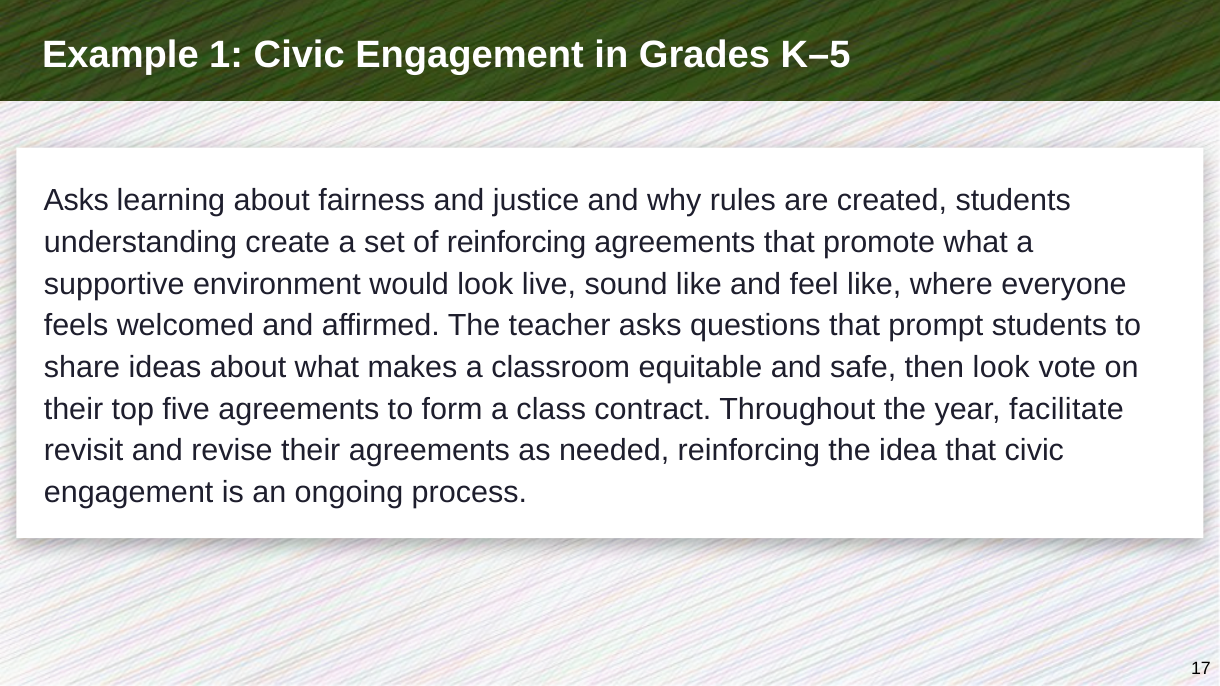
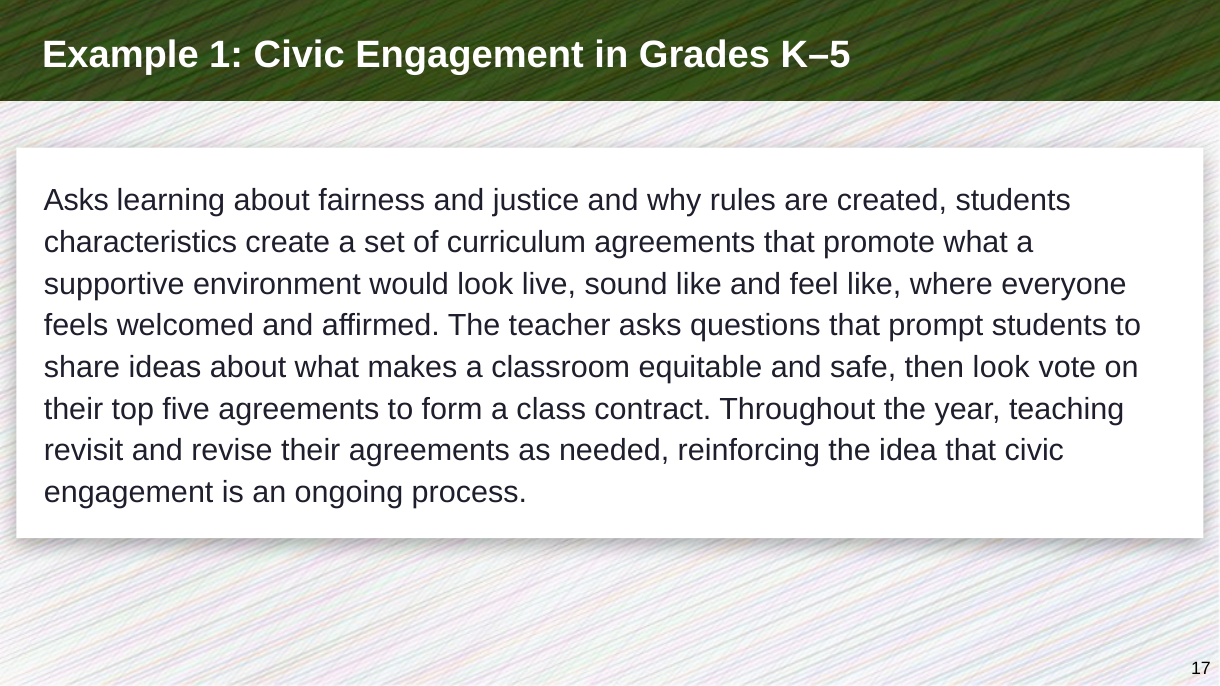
understanding: understanding -> characteristics (141, 242)
of reinforcing: reinforcing -> curriculum (517, 242)
facilitate: facilitate -> teaching (1067, 409)
